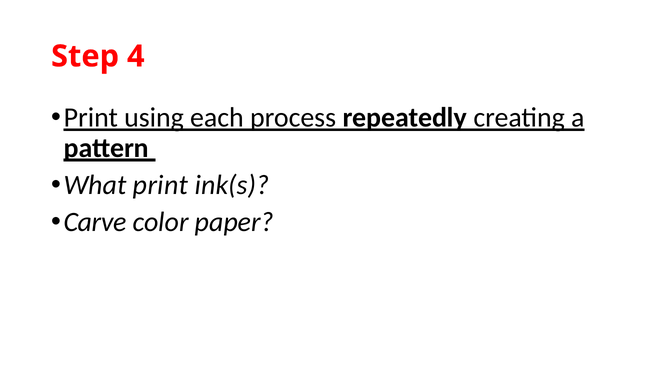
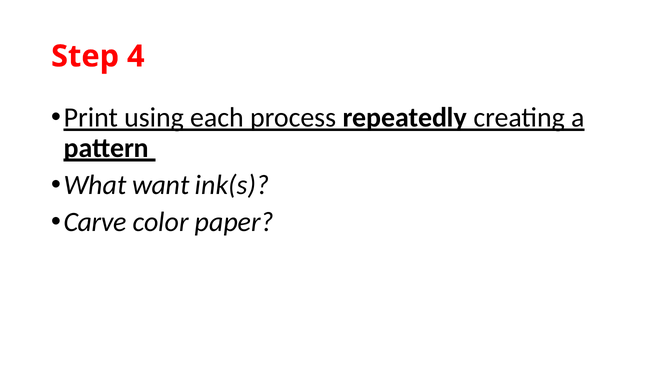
What print: print -> want (161, 185)
